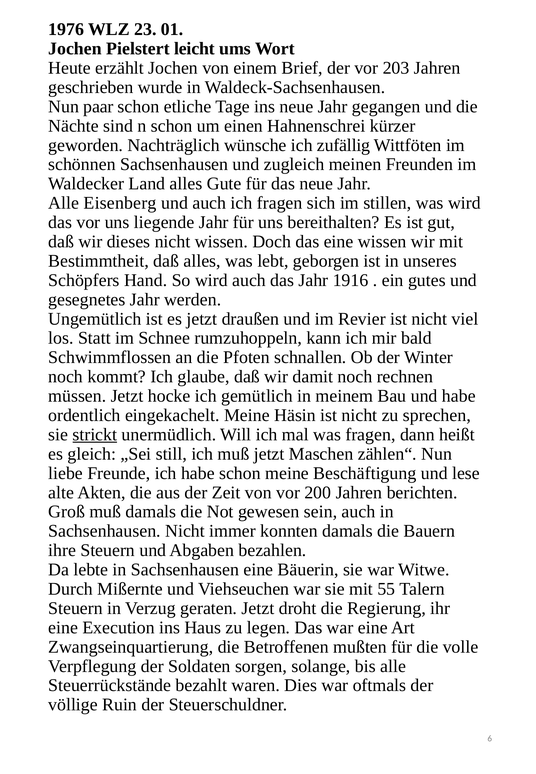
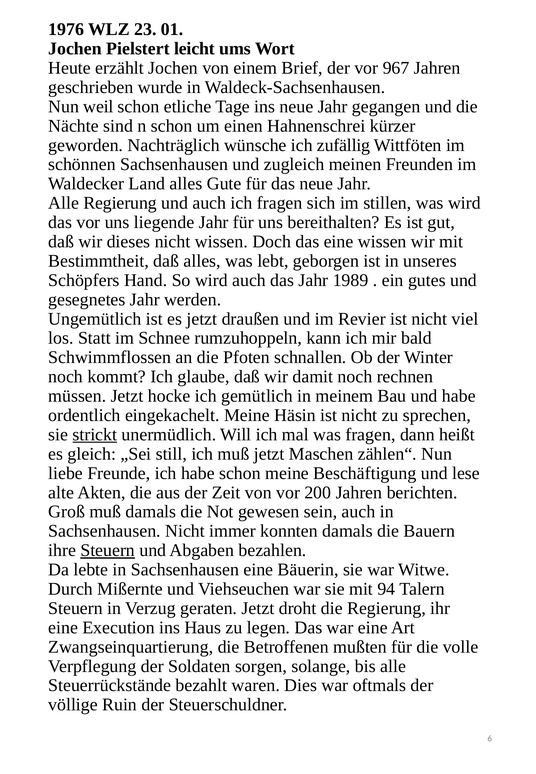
203: 203 -> 967 (396, 68)
paar: paar -> weil (98, 107)
Alle Eisenberg: Eisenberg -> Regierung (120, 203)
1916: 1916 -> 1989 (351, 280)
Steuern underline: none -> present (108, 551)
55: 55 -> 94 (386, 589)
